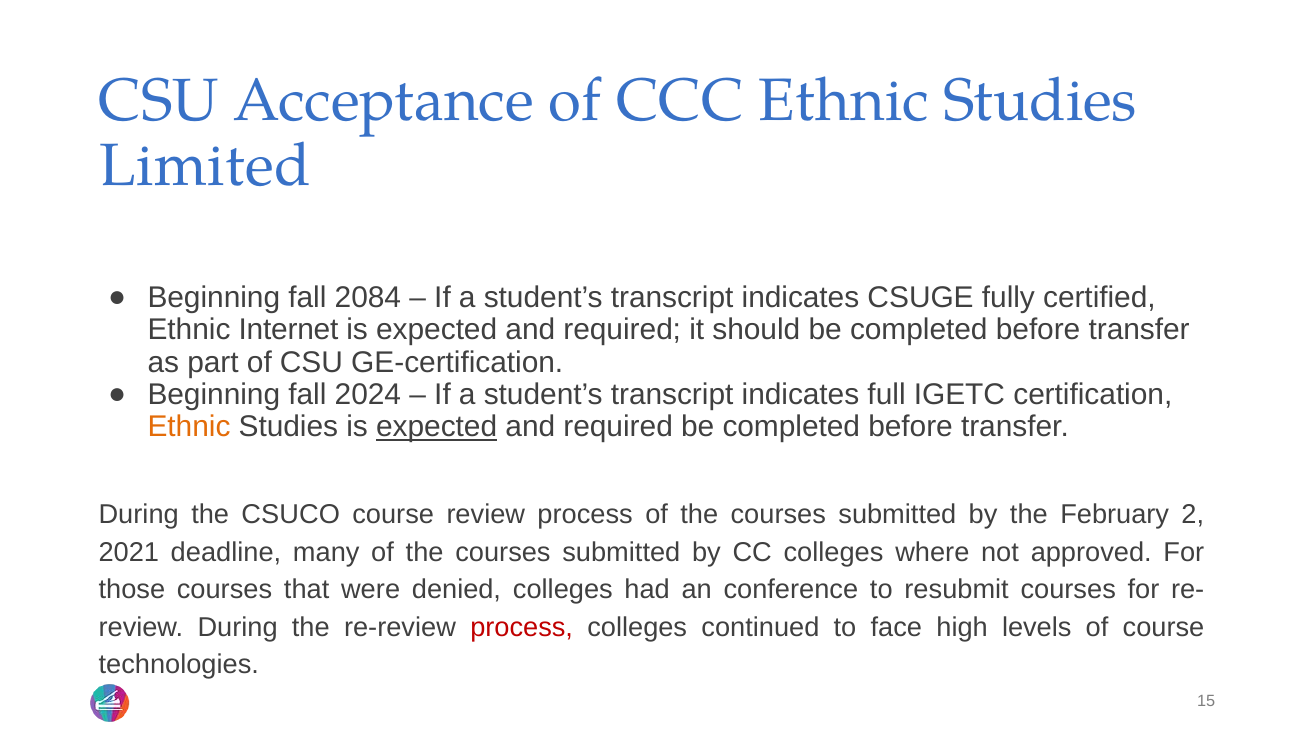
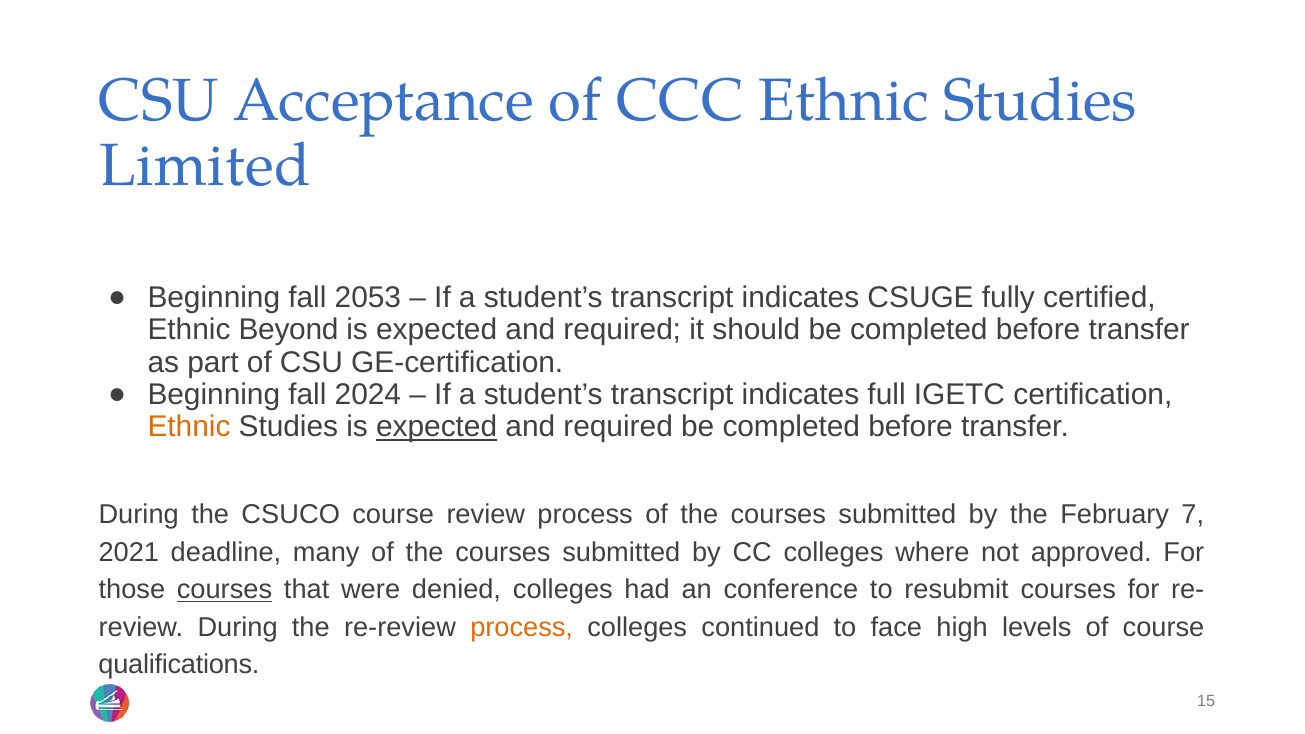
2084: 2084 -> 2053 (368, 298)
Internet: Internet -> Beyond (289, 330)
2: 2 -> 7 (1193, 515)
courses underline: none -> present (225, 590)
process colour: red -> orange (522, 627)
technologies: technologies -> qualifications (179, 665)
